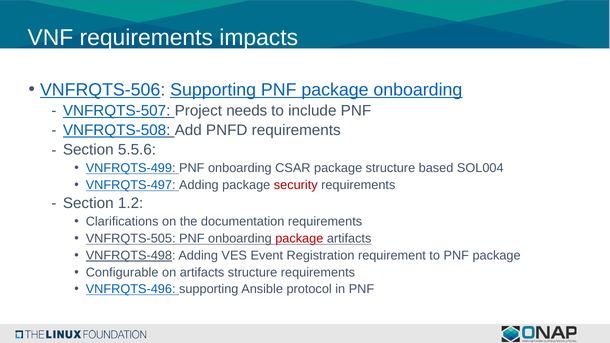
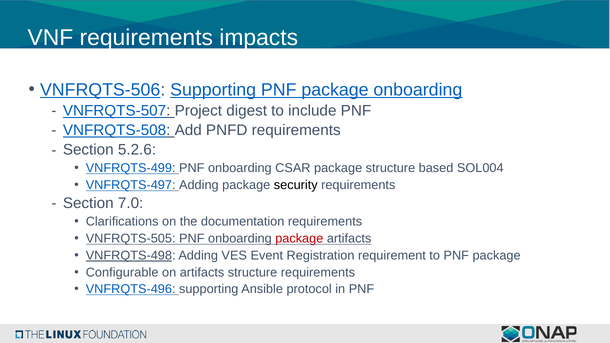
needs: needs -> digest (247, 111)
5.5.6: 5.5.6 -> 5.2.6 (137, 150)
security colour: red -> black (296, 185)
1.2: 1.2 -> 7.0 (131, 203)
